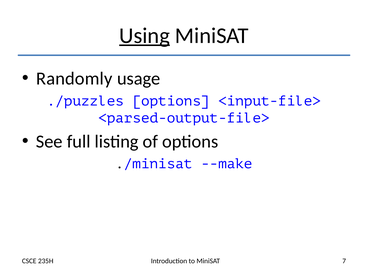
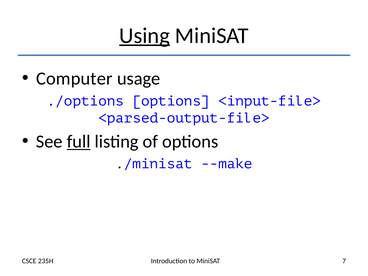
Randomly: Randomly -> Computer (74, 79)
./puzzles: ./puzzles -> ./options (85, 101)
full underline: none -> present (79, 142)
